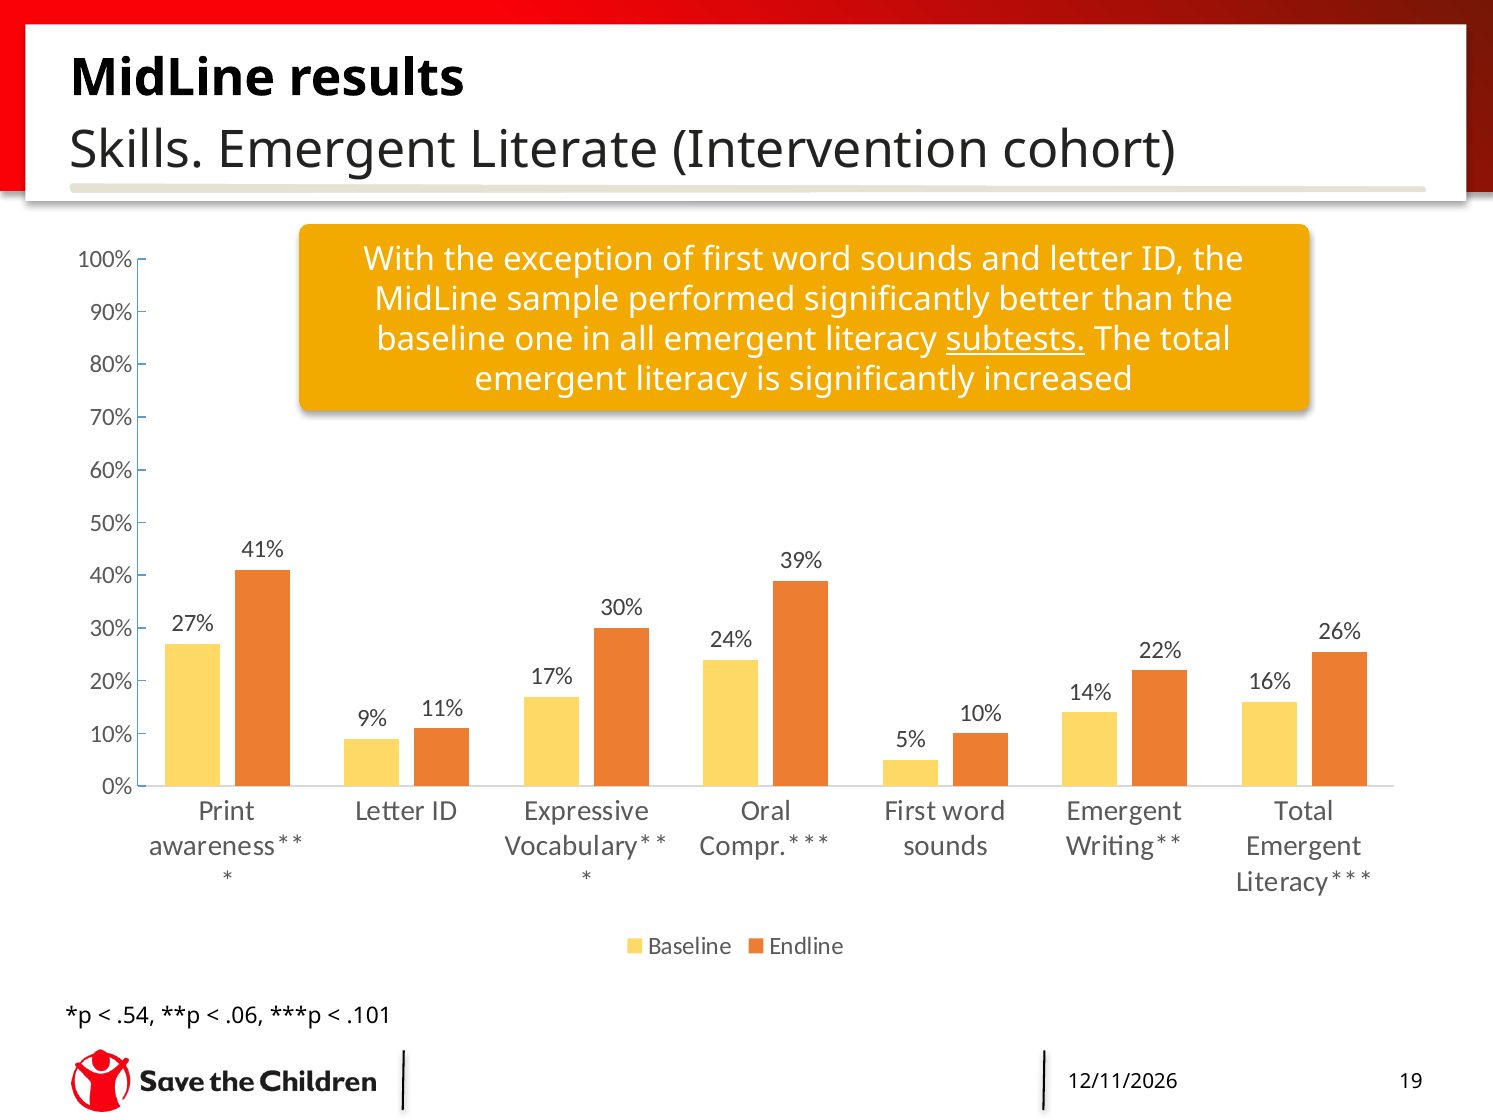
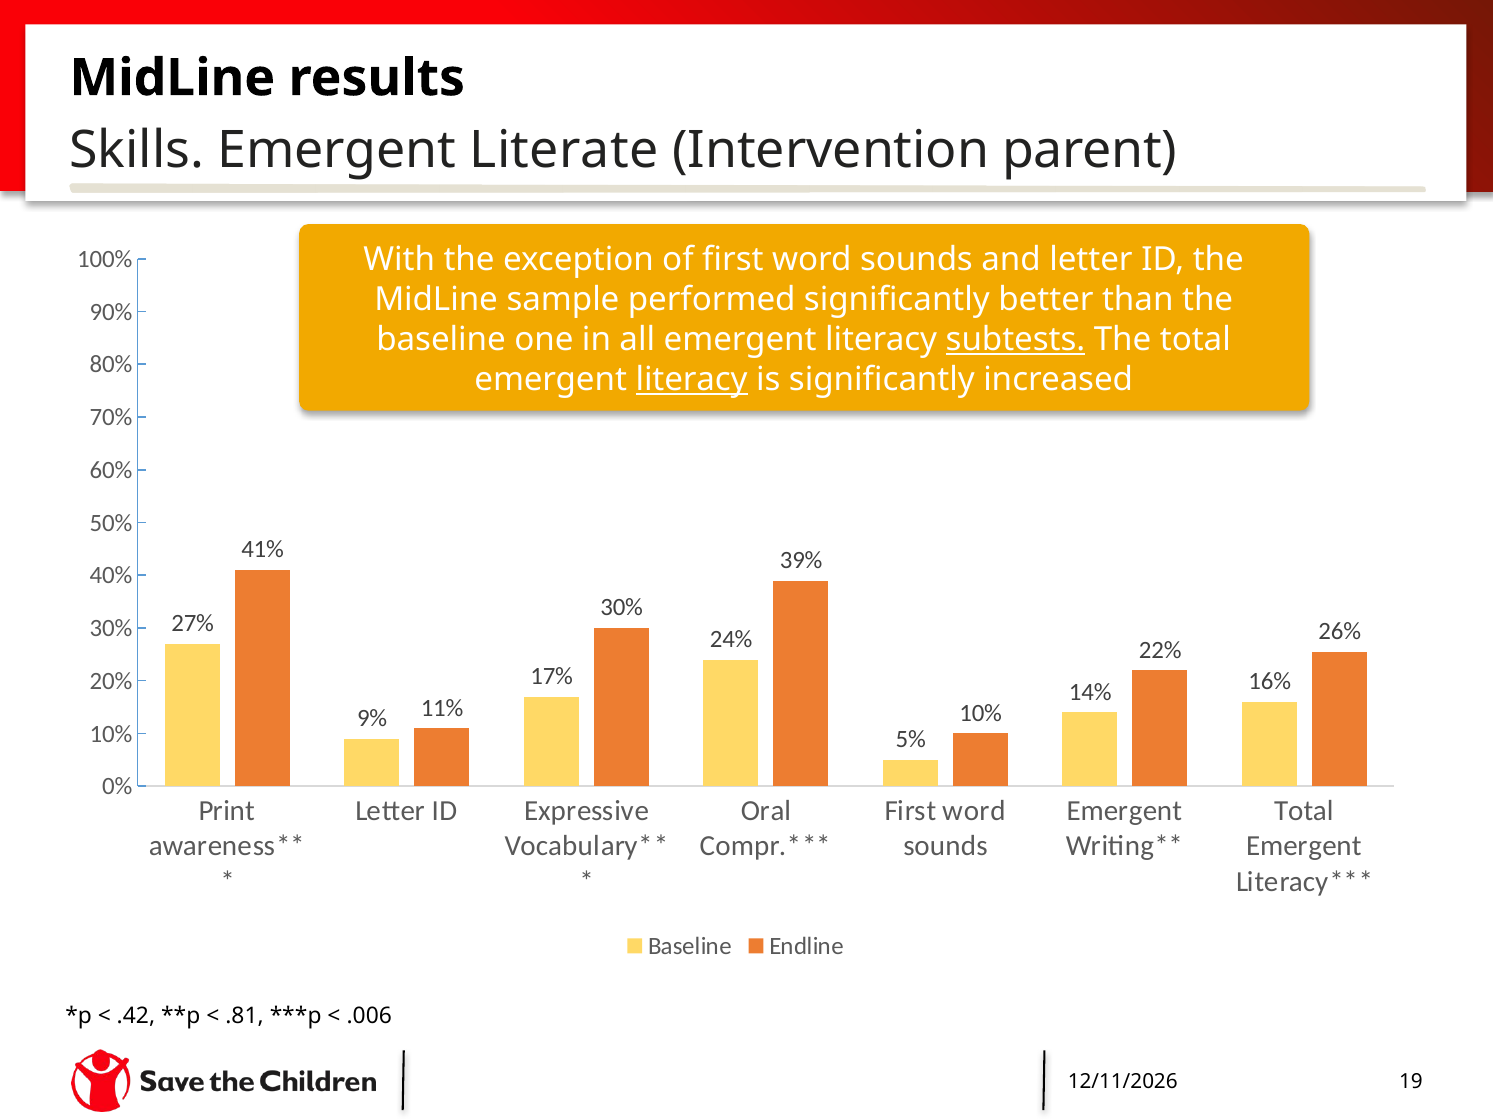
cohort: cohort -> parent (1090, 150)
literacy underline: none -> present (692, 379)
.54: .54 -> .42 (136, 1015)
.06: .06 -> .81 (245, 1015)
.101: .101 -> .006 (369, 1015)
